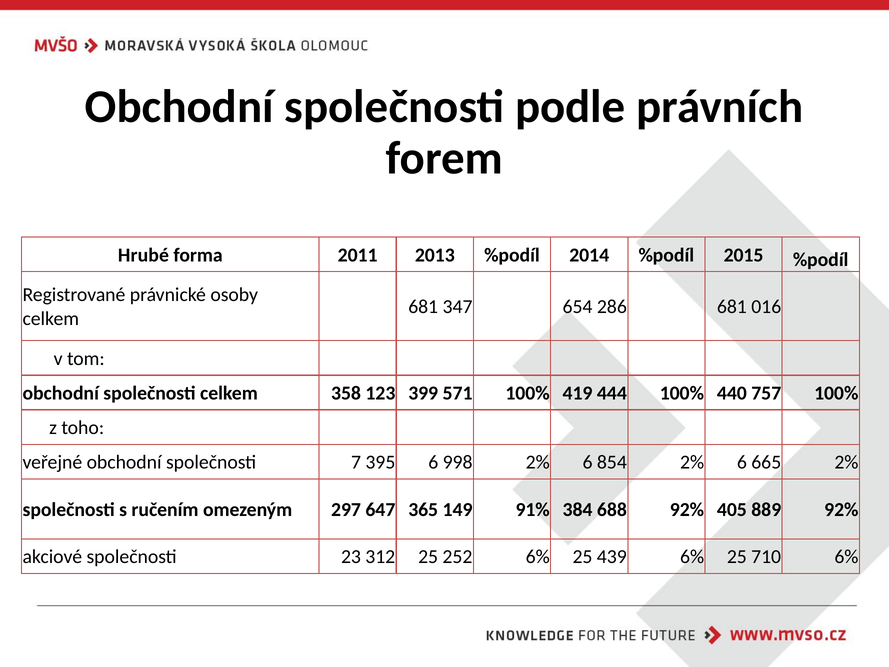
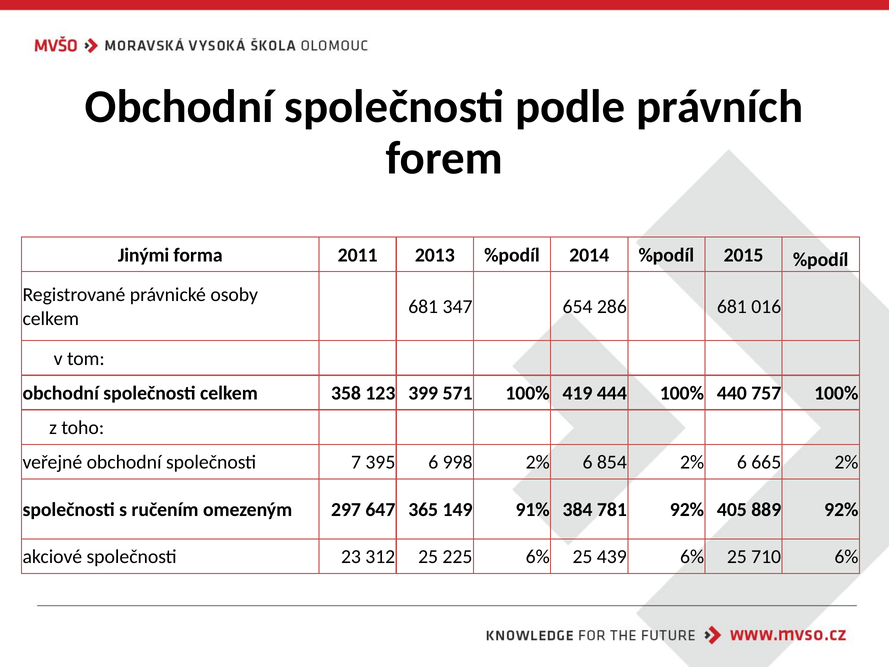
Hrubé: Hrubé -> Jinými (144, 255)
688: 688 -> 781 (612, 509)
252: 252 -> 225 (457, 557)
